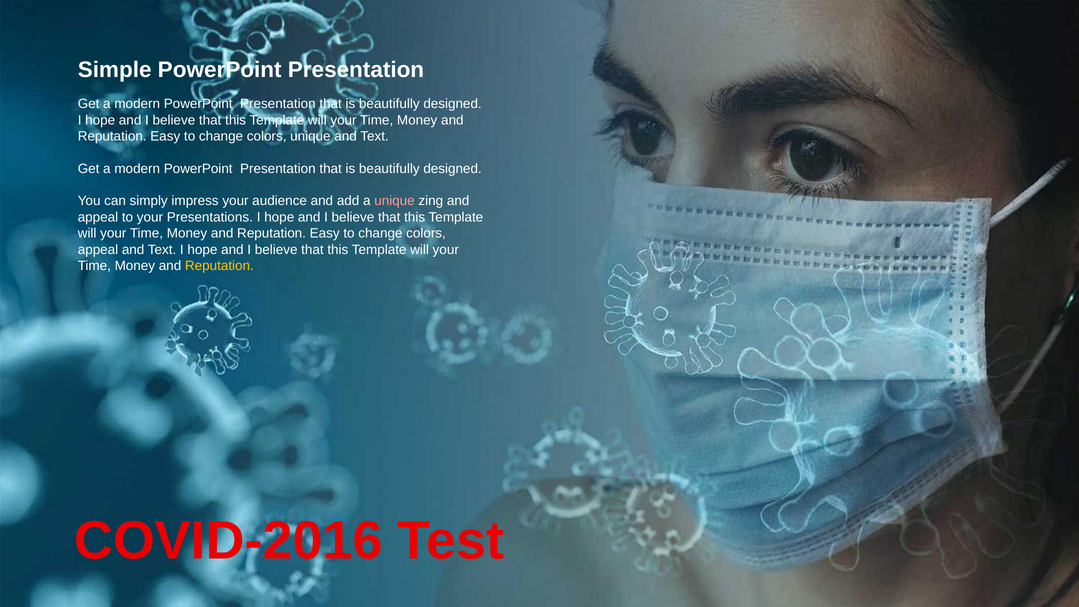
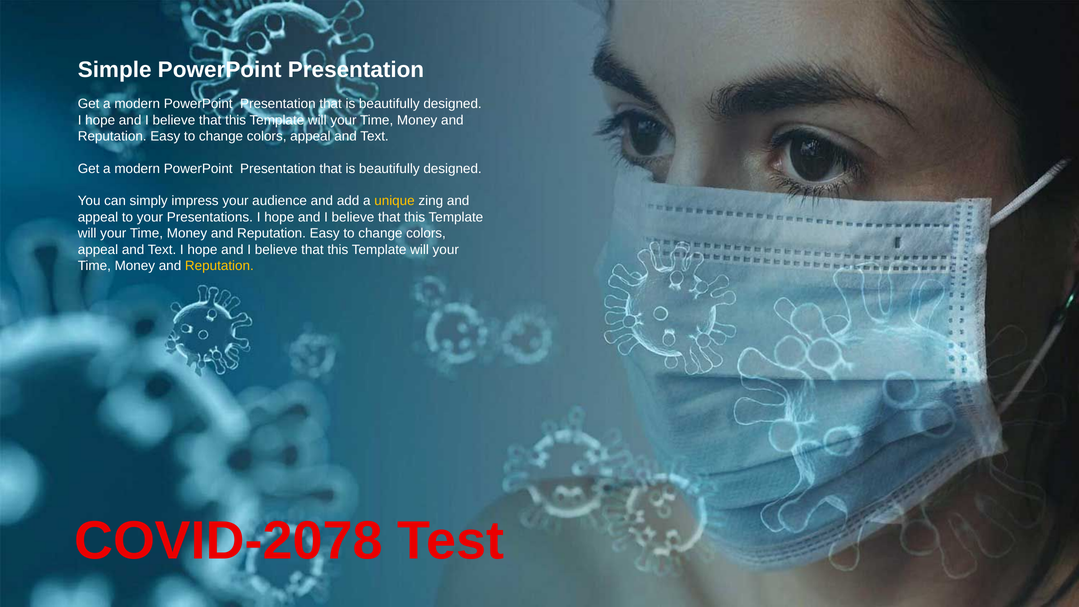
unique: unique -> appeal (310, 136)
unique colour: pink -> yellow (394, 201)
COVID-2016: COVID-2016 -> COVID-2078 (228, 541)
